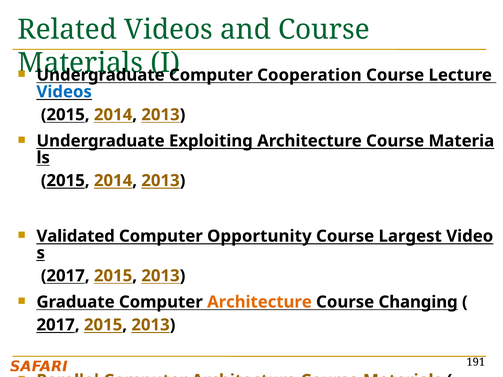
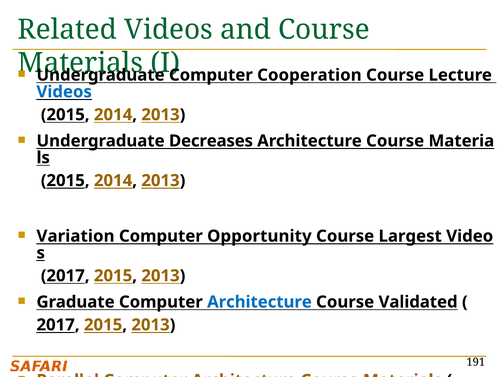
Exploiting: Exploiting -> Decreases (211, 141)
Validated: Validated -> Variation (76, 236)
Architecture colour: orange -> blue (259, 302)
Changing: Changing -> Validated (418, 302)
